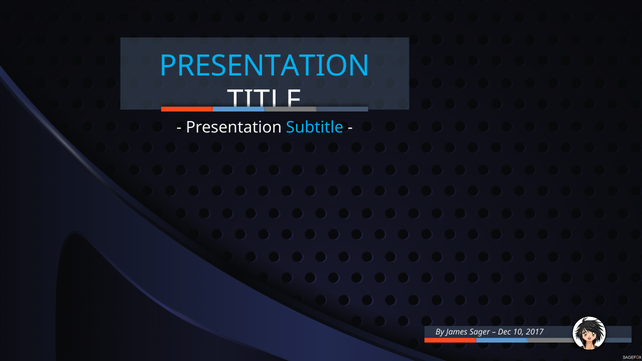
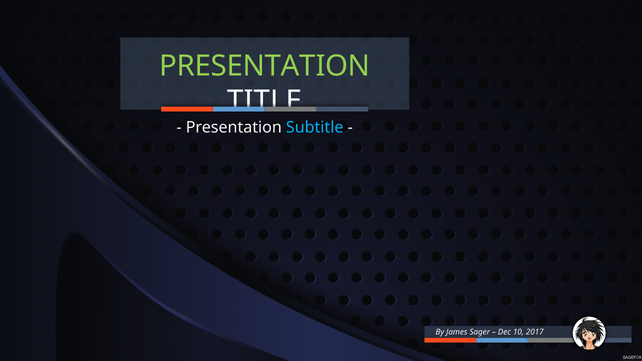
PRESENTATION colour: light blue -> light green (265, 66)
